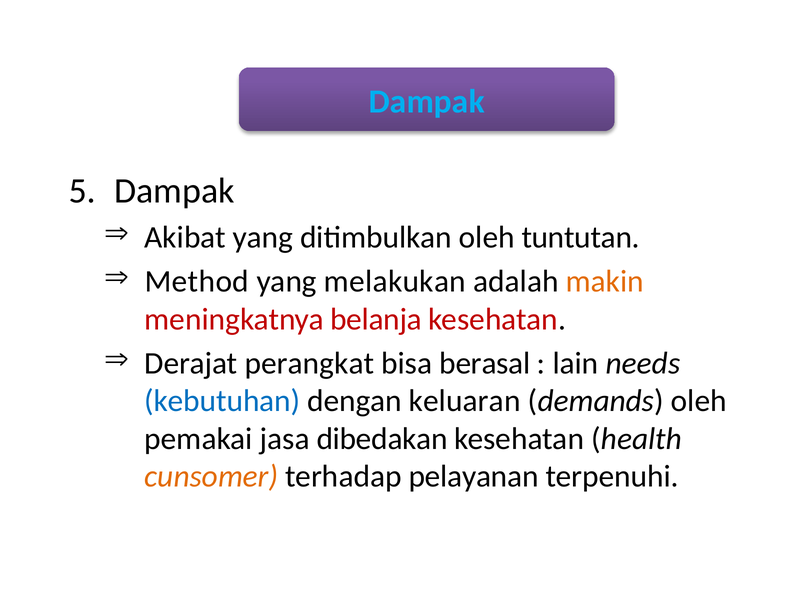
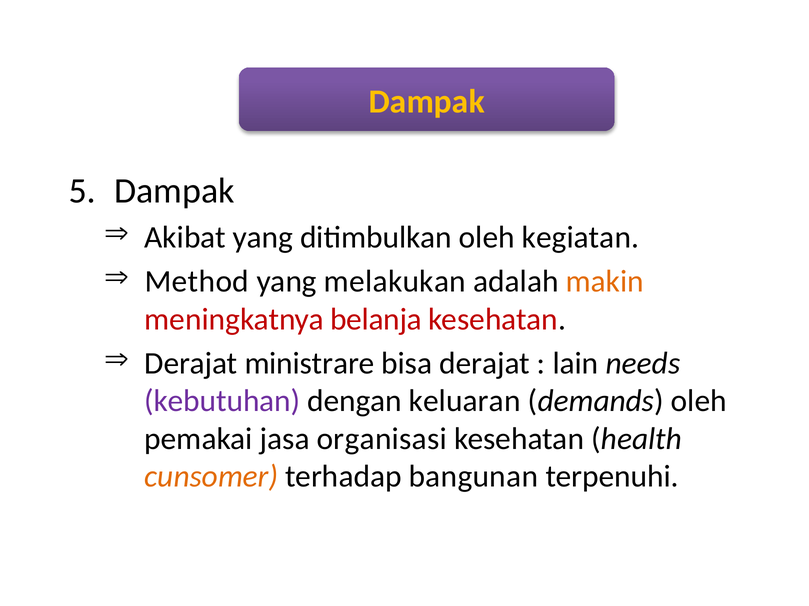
Dampak colour: light blue -> yellow (427, 102)
tuntutan: tuntutan -> kegiatan (580, 238)
perangkat: perangkat -> ministrare (309, 364)
bisa berasal: berasal -> derajat (485, 364)
kebutuhan colour: blue -> purple (222, 402)
dibedakan: dibedakan -> organisasi (382, 439)
pelayanan: pelayanan -> bangunan (473, 477)
